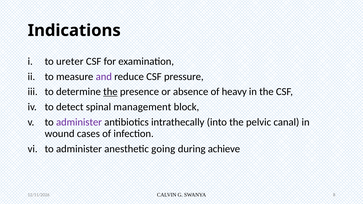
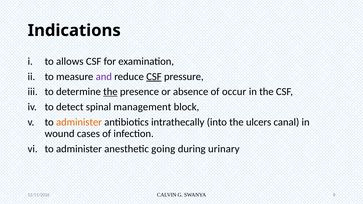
ureter: ureter -> allows (70, 61)
CSF underline: none -> present (154, 77)
heavy: heavy -> occur (234, 92)
administer colour: purple -> orange (79, 122)
pelvic: pelvic -> ulcers (259, 122)
achieve: achieve -> urinary (224, 149)
